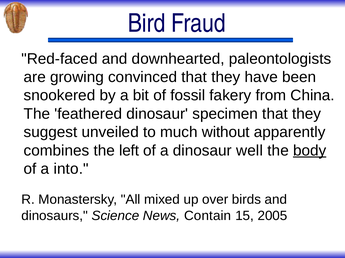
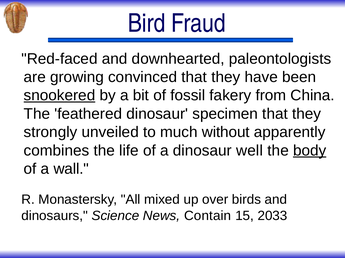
snookered underline: none -> present (60, 96)
suggest: suggest -> strongly (51, 133)
left: left -> life (129, 151)
into: into -> wall (71, 169)
2005: 2005 -> 2033 (272, 216)
